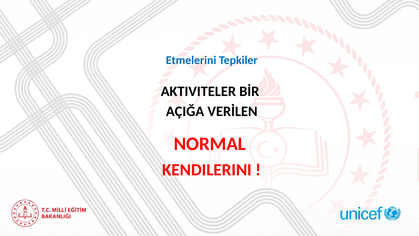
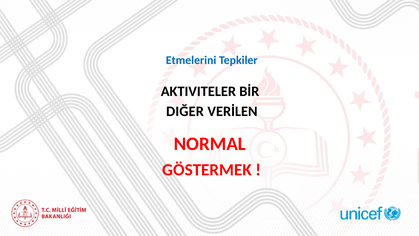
AÇIĞA: AÇIĞA -> DIĞER (185, 111)
KENDILERINI: KENDILERINI -> GÖSTERMEK (207, 170)
